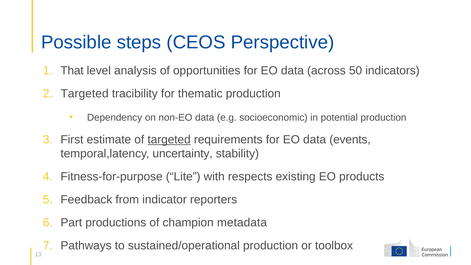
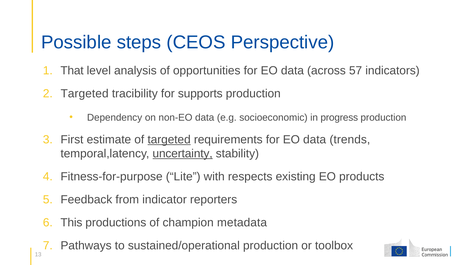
50: 50 -> 57 (356, 70)
thematic: thematic -> supports (200, 93)
potential: potential -> progress (339, 118)
events: events -> trends (350, 139)
uncertainty underline: none -> present (183, 154)
Part: Part -> This (71, 222)
